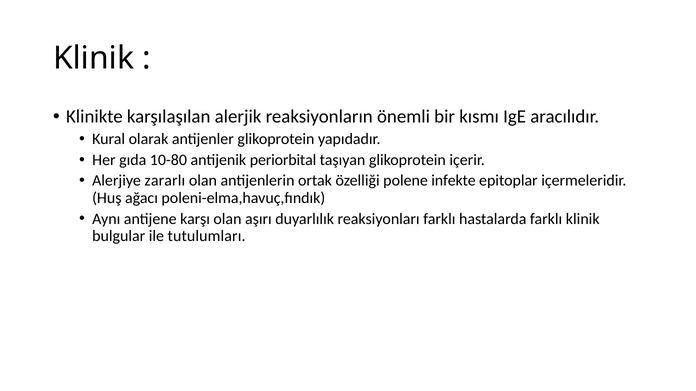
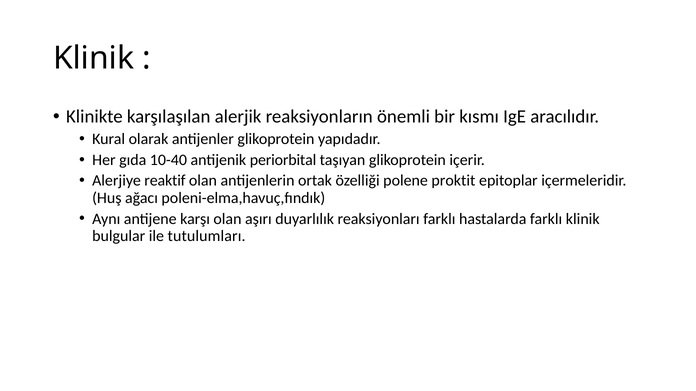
10-80: 10-80 -> 10-40 (168, 160)
zararlı: zararlı -> reaktif (165, 181)
infekte: infekte -> proktit (453, 181)
